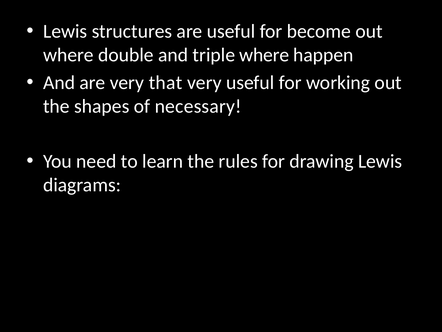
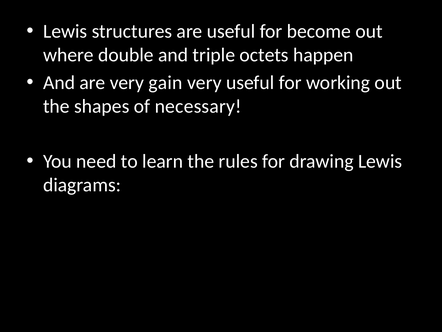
triple where: where -> octets (264, 55)
that: that -> gain (166, 83)
